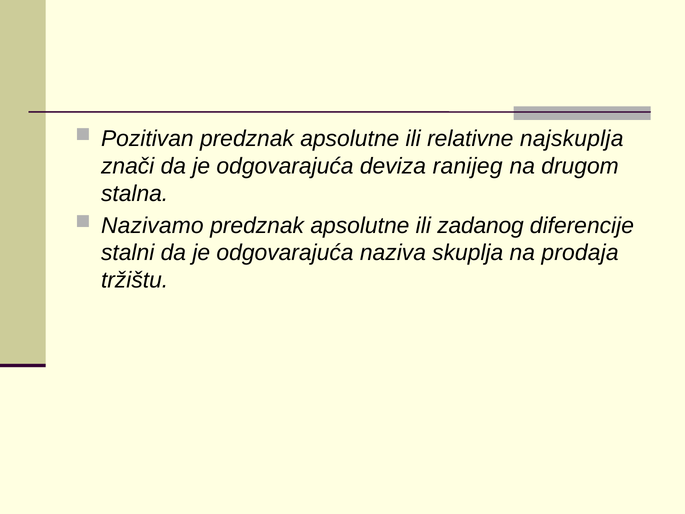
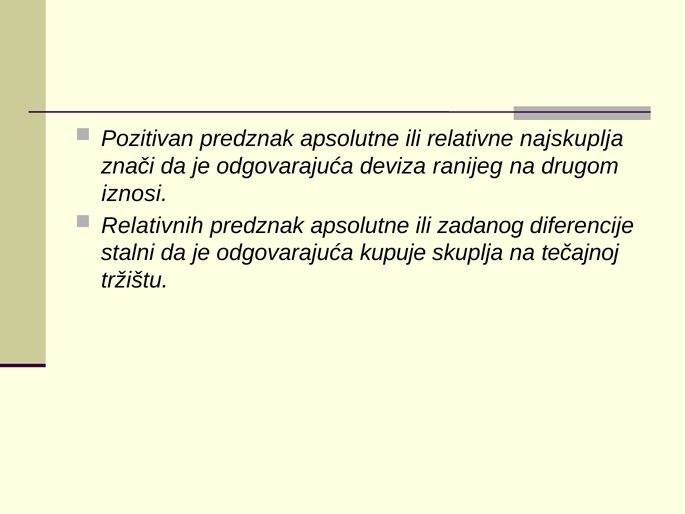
stalna: stalna -> iznosi (135, 193)
Nazivamo: Nazivamo -> Relativnih (152, 225)
naziva: naziva -> kupuje (393, 253)
prodaja: prodaja -> tečajnoj (580, 253)
